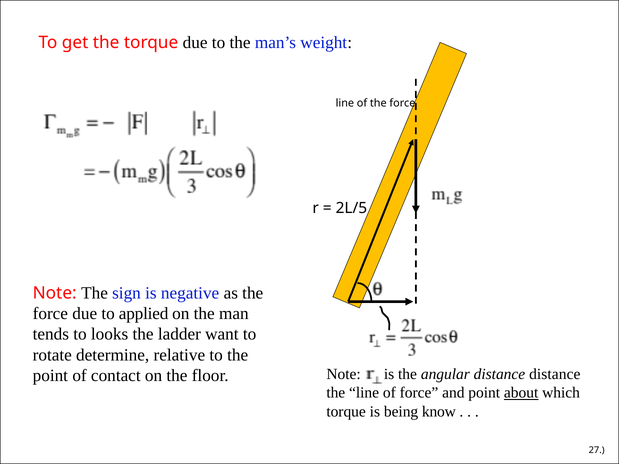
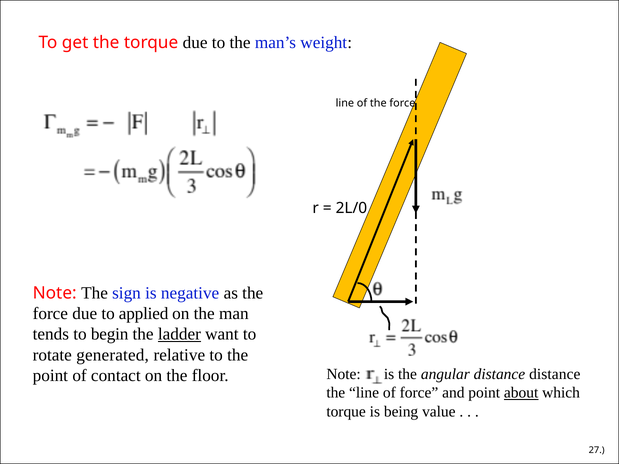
2L/5: 2L/5 -> 2L/0 (351, 208)
looks: looks -> begin (110, 334)
ladder underline: none -> present (179, 334)
determine: determine -> generated (113, 355)
know: know -> value (439, 412)
